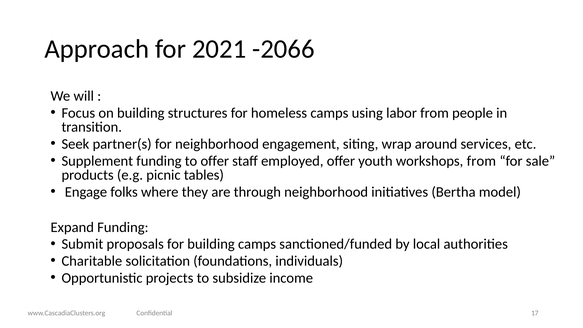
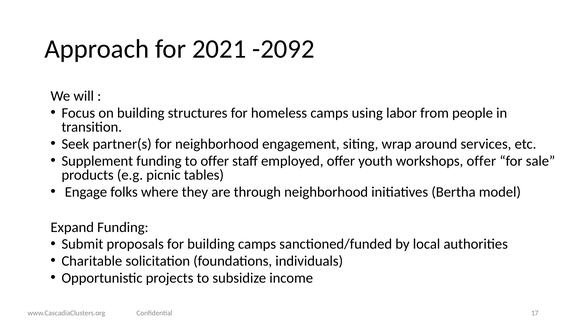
-2066: -2066 -> -2092 (283, 49)
workshops from: from -> offer (481, 161)
